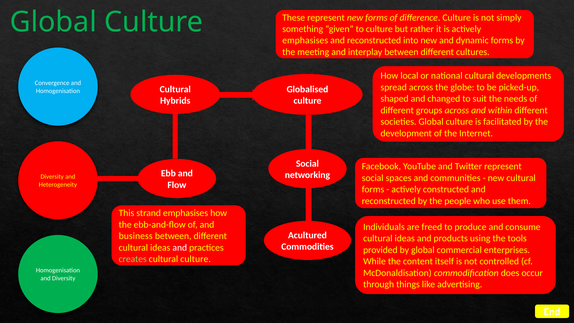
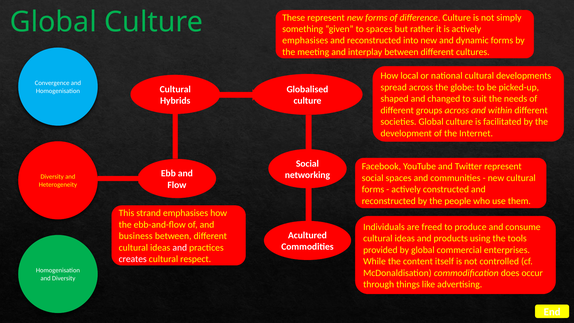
to culture: culture -> spaces (379, 29)
creates colour: light green -> white (133, 259)
cultural culture: culture -> respect (196, 259)
